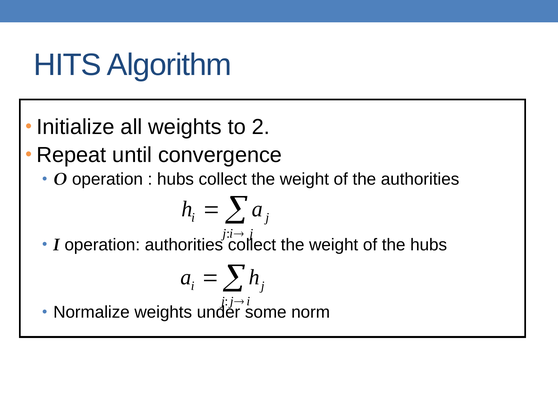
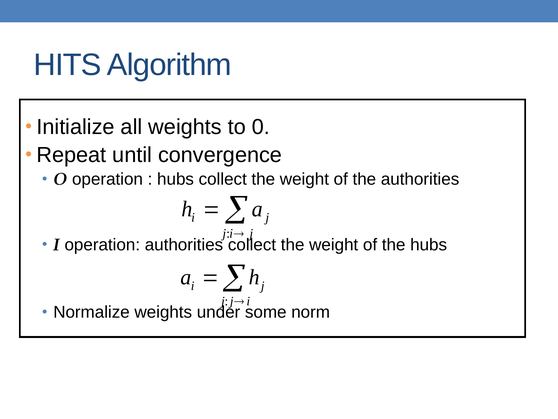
2: 2 -> 0 (261, 127)
